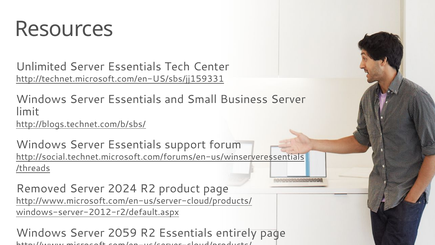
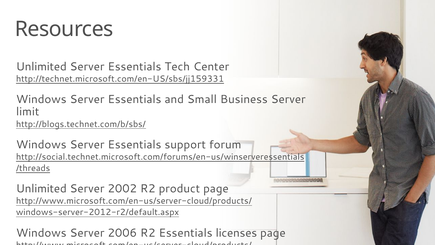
Removed: Removed -> Unlimited (41, 188)
2024: 2024 -> 2002 (122, 188)
2059: 2059 -> 2006 (122, 233)
entirely: entirely -> licenses (236, 233)
